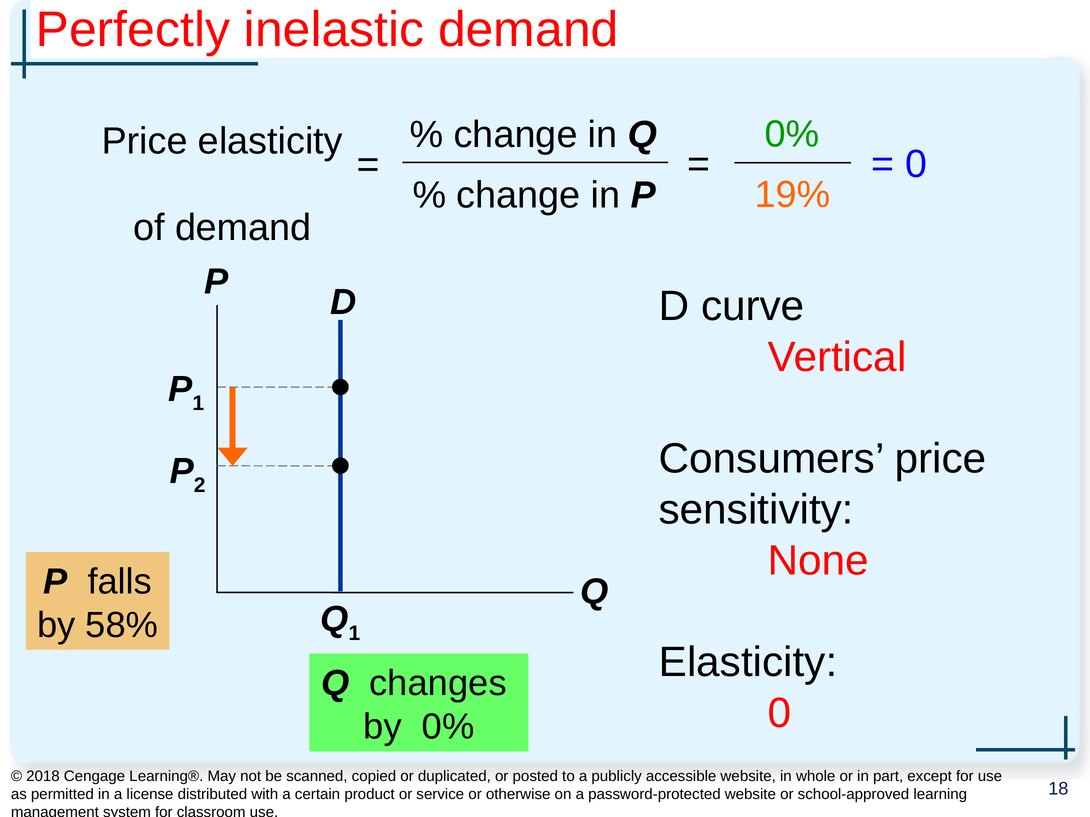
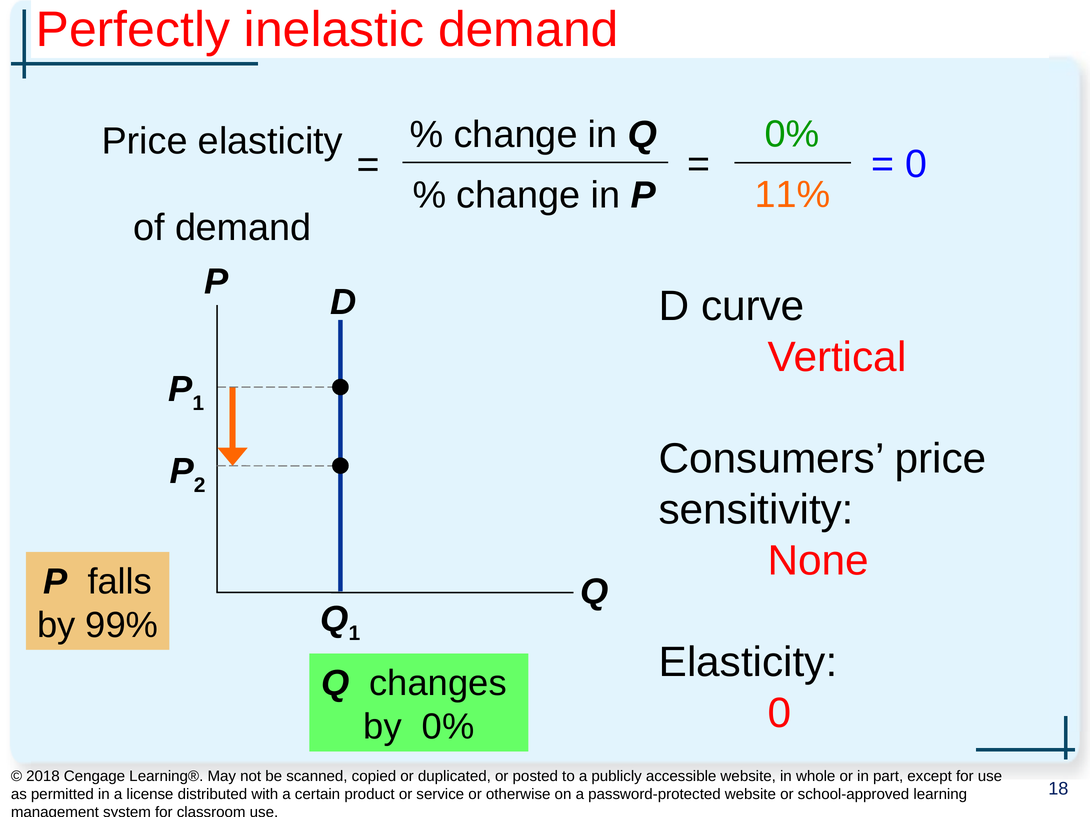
19%: 19% -> 11% (793, 195)
58%: 58% -> 99% (122, 626)
